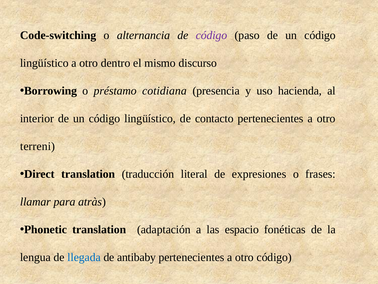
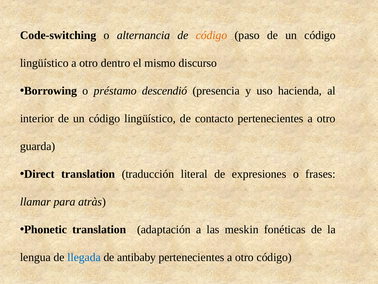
código colour: purple -> orange (211, 35)
cotidiana: cotidiana -> descendió (165, 91)
terreni: terreni -> guarda (38, 146)
espacio: espacio -> meskin (242, 229)
